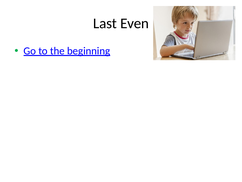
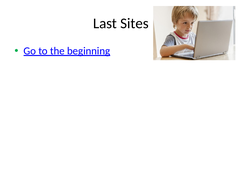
Even: Even -> Sites (135, 23)
